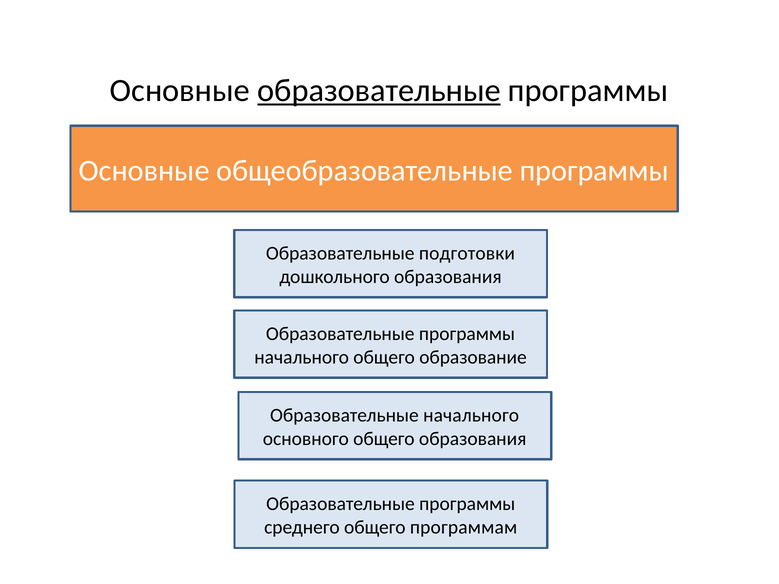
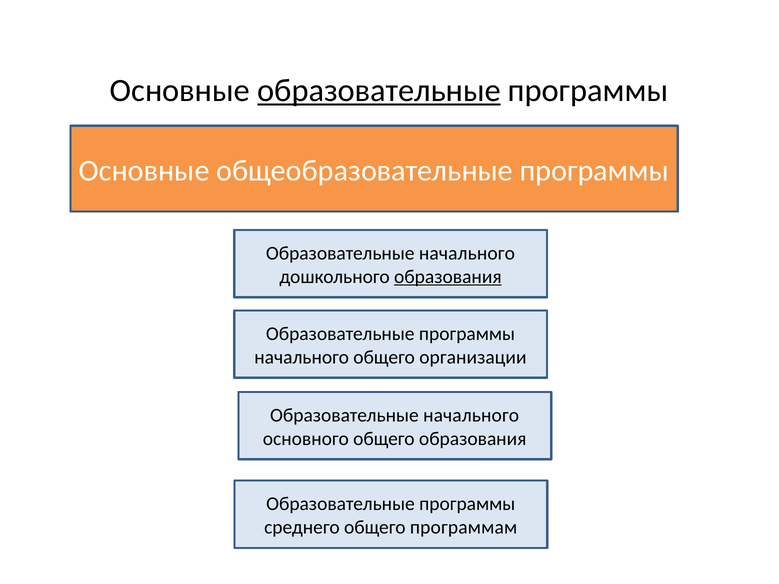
подготовки: подготовки -> начального (467, 253)
образования underline: none -> present (448, 277)
образование: образование -> организации (473, 357)
